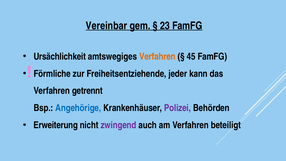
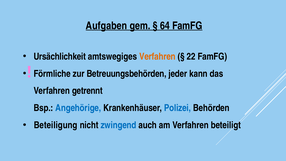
Vereinbar: Vereinbar -> Aufgaben (106, 26)
23: 23 -> 64 (165, 26)
45: 45 -> 22 (191, 56)
Freiheitsentziehende: Freiheitsentziehende -> Betreuungsbehörden (127, 74)
Polizei colour: purple -> blue (178, 108)
Erweiterung: Erweiterung -> Beteiligung (56, 125)
zwingend colour: purple -> blue (118, 125)
